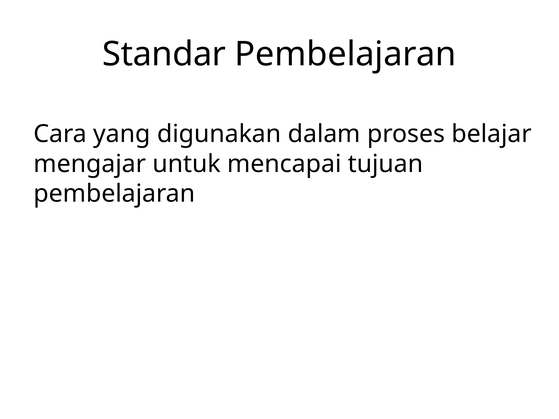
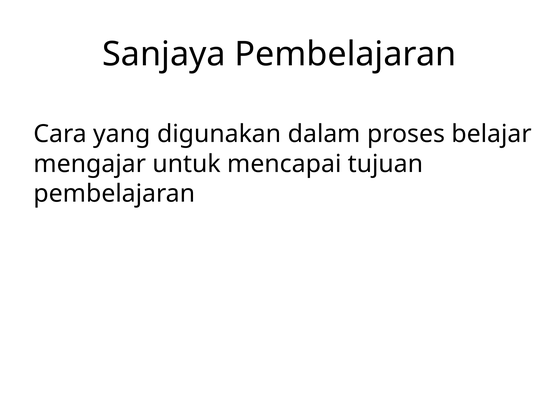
Standar: Standar -> Sanjaya (164, 54)
